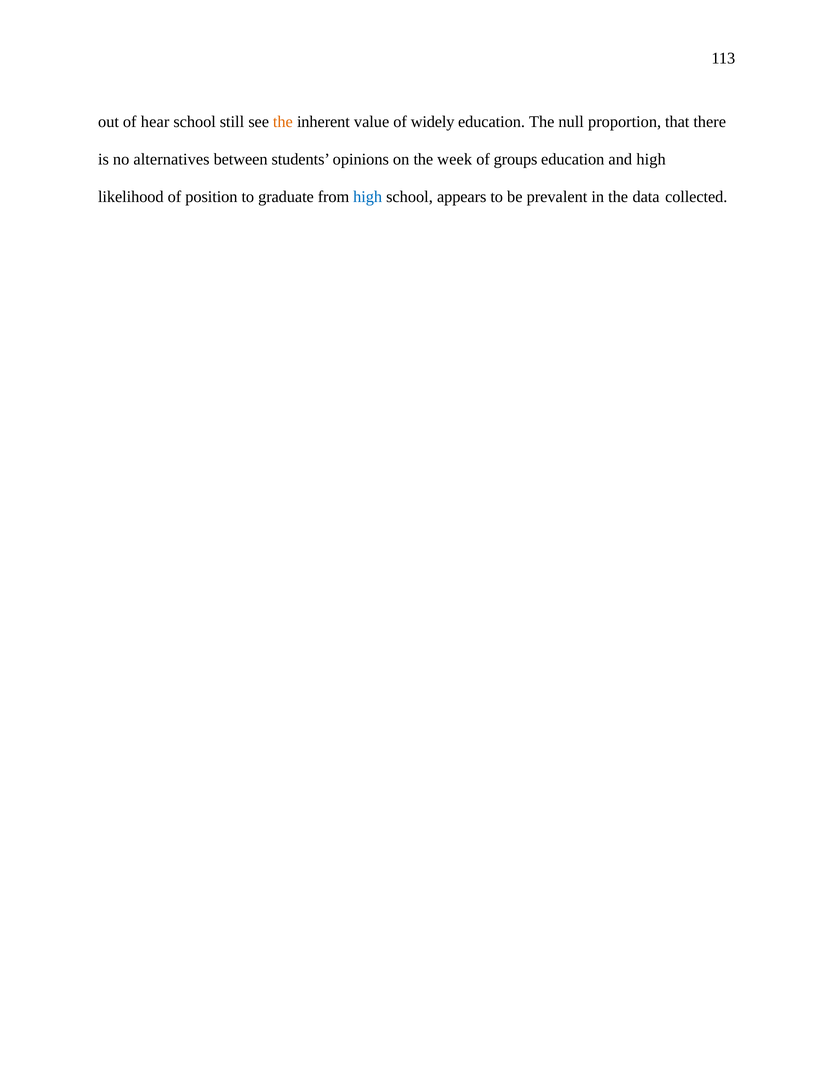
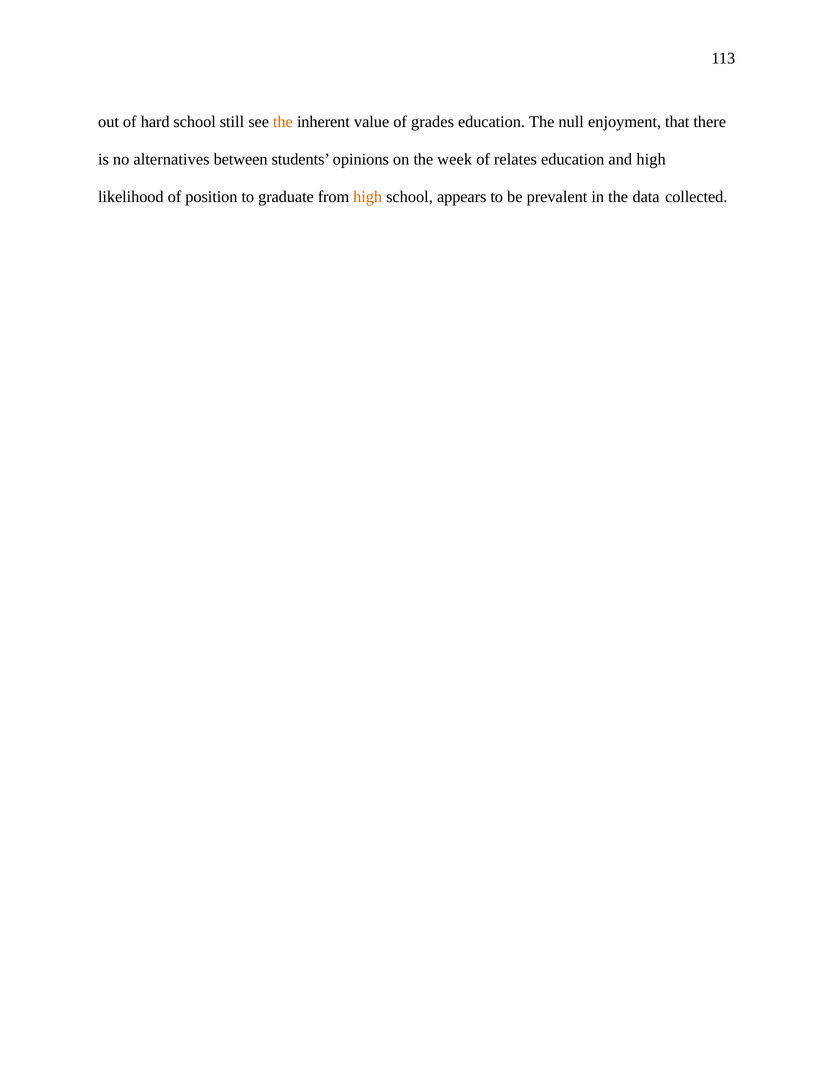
hear: hear -> hard (155, 122)
widely: widely -> grades (433, 122)
proportion: proportion -> enjoyment (625, 122)
groups: groups -> relates (515, 159)
high colour: blue -> orange (368, 197)
